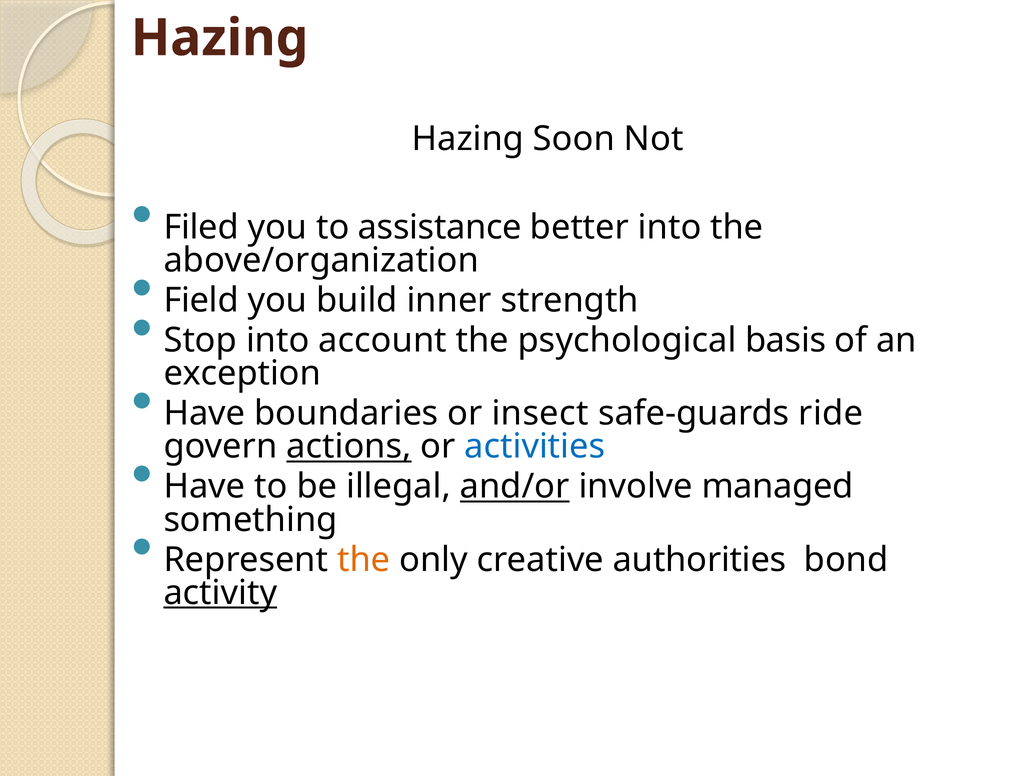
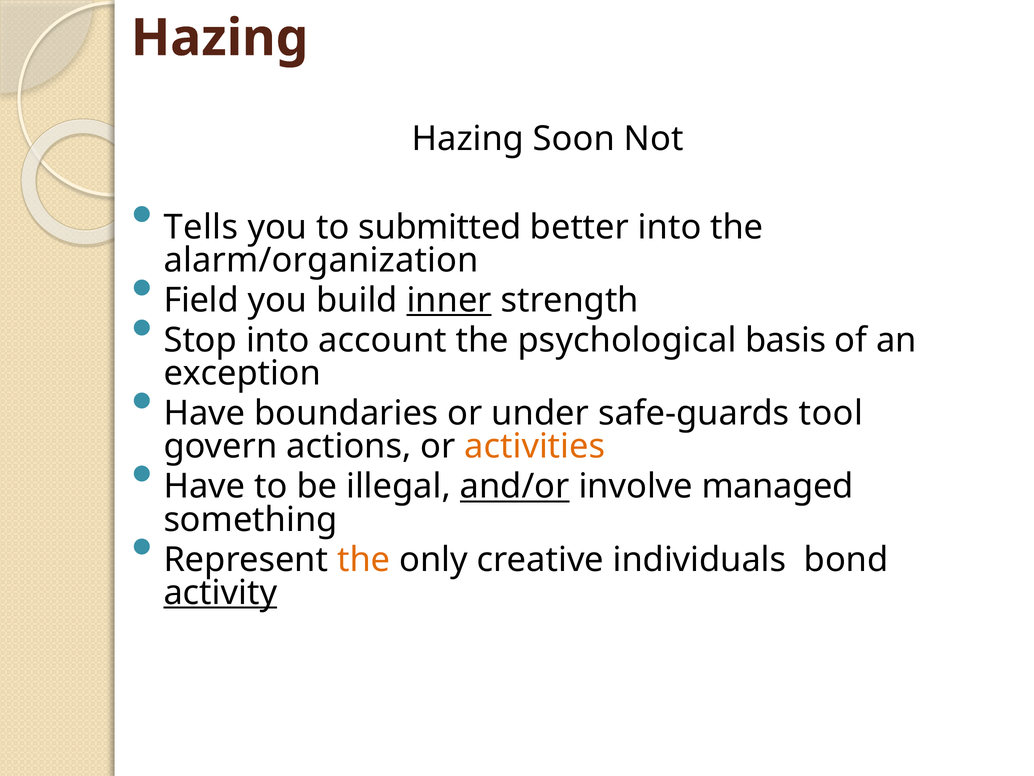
Filed: Filed -> Tells (201, 227)
assistance: assistance -> submitted (440, 227)
above/organization: above/organization -> alarm/organization (321, 260)
inner underline: none -> present (449, 300)
insect: insect -> under (540, 413)
ride: ride -> tool (831, 413)
actions underline: present -> none (349, 446)
activities colour: blue -> orange (535, 446)
authorities: authorities -> individuals (700, 559)
